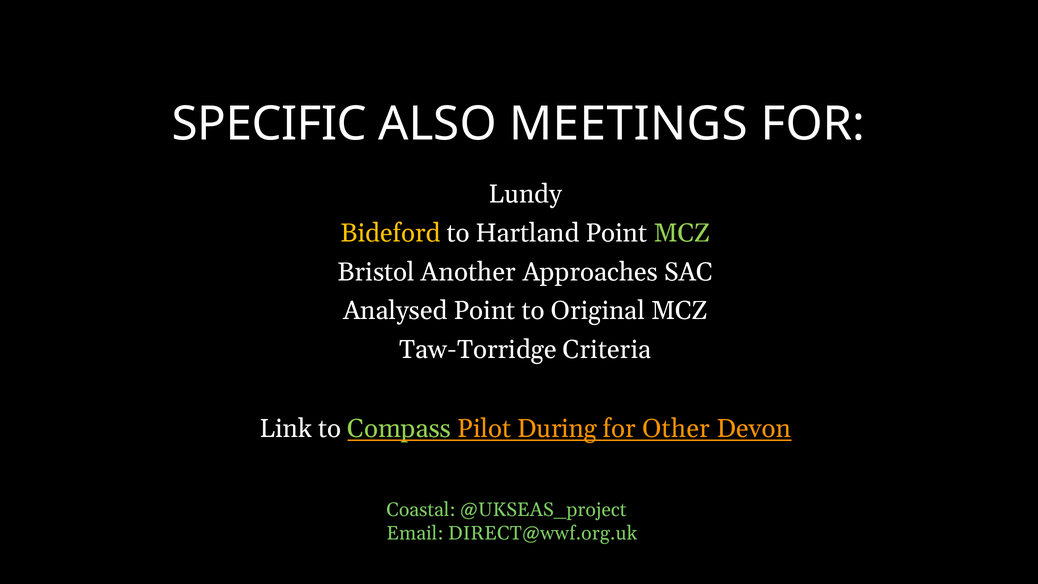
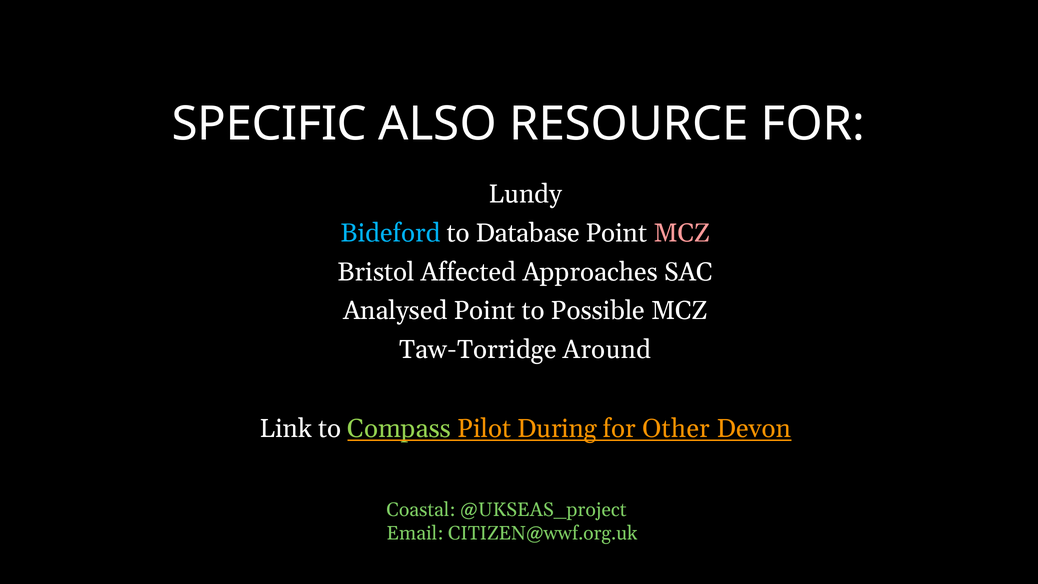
MEETINGS: MEETINGS -> RESOURCE (629, 124)
Bideford colour: yellow -> light blue (391, 233)
Hartland: Hartland -> Database (528, 233)
MCZ colour: light green -> pink (682, 233)
Another: Another -> Affected (469, 272)
Original: Original -> Possible (598, 311)
Criteria: Criteria -> Around (607, 350)
DIRECT@wwf.org.uk: DIRECT@wwf.org.uk -> CITIZEN@wwf.org.uk (543, 533)
